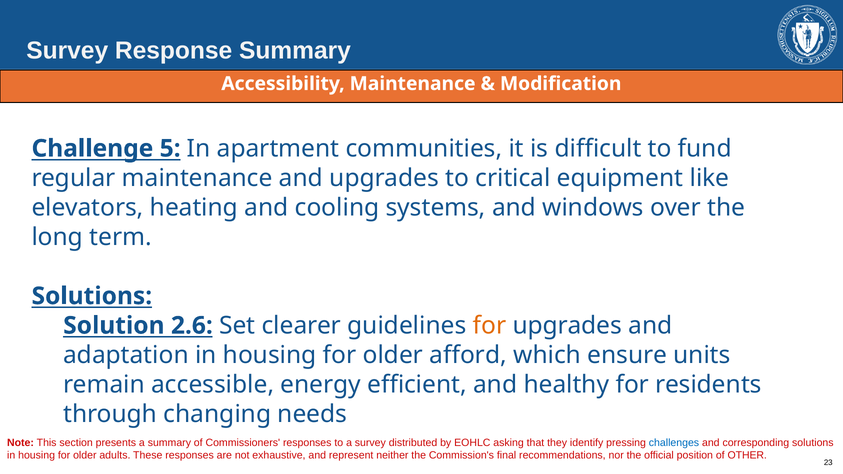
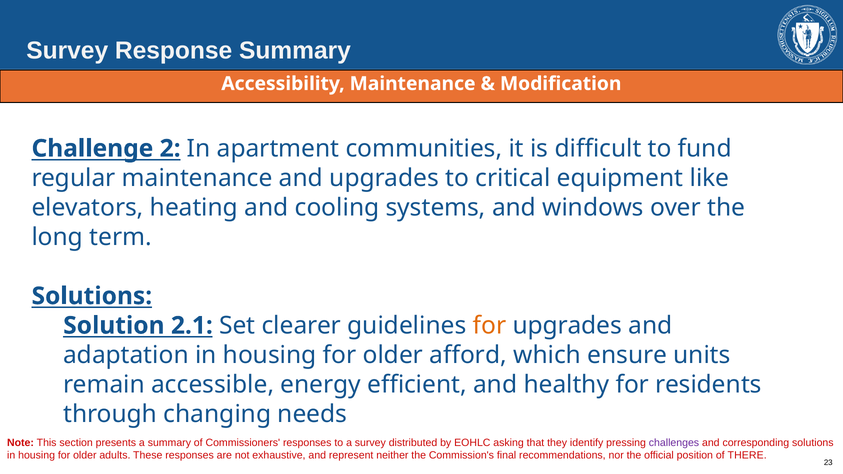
5: 5 -> 2 (170, 149)
2.6: 2.6 -> 2.1 (192, 326)
challenges colour: blue -> purple (674, 443)
OTHER: OTHER -> THERE (747, 456)
